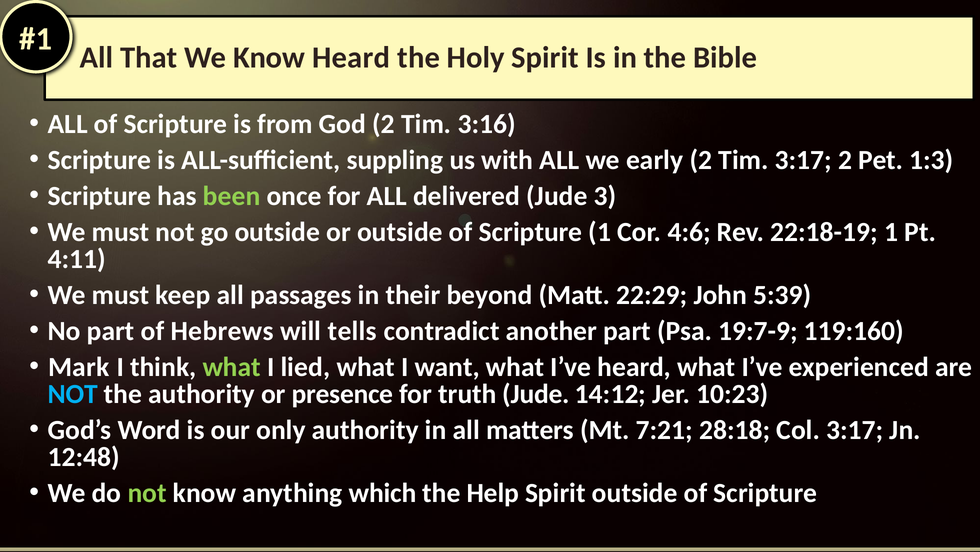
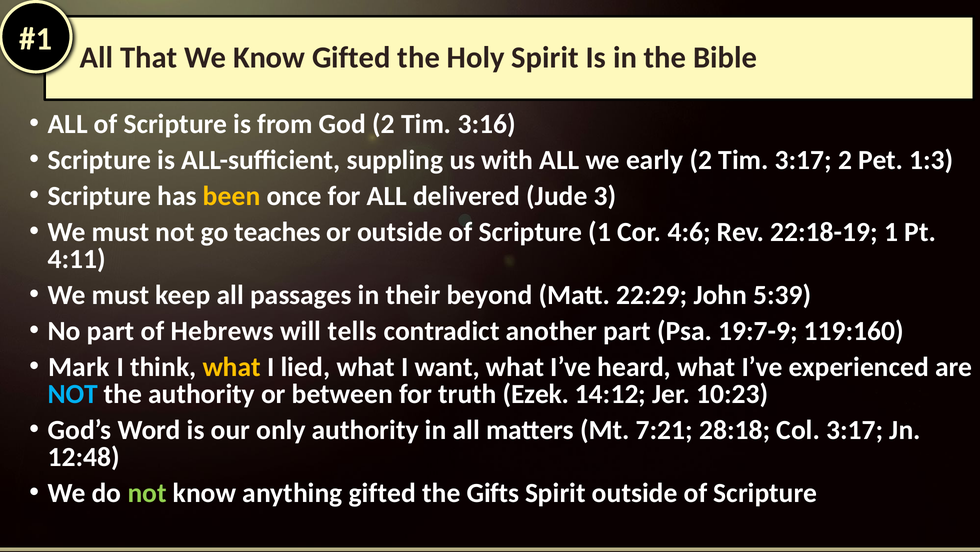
Know Heard: Heard -> Gifted (351, 58)
been colour: light green -> yellow (232, 196)
go outside: outside -> teaches (277, 232)
what colour: light green -> yellow (232, 367)
presence: presence -> between (342, 393)
truth Jude: Jude -> Ezek (536, 393)
anything which: which -> gifted (382, 492)
Help: Help -> Gifts (493, 492)
